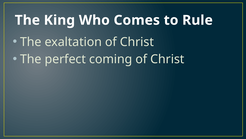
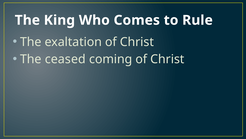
perfect: perfect -> ceased (65, 59)
